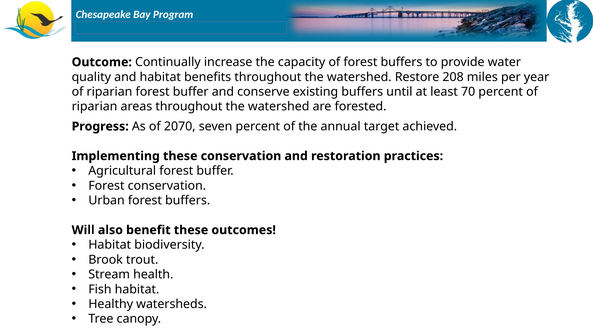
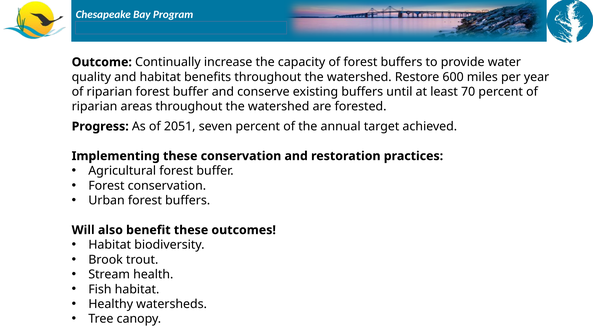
208: 208 -> 600 (453, 77)
2070: 2070 -> 2051 (180, 127)
